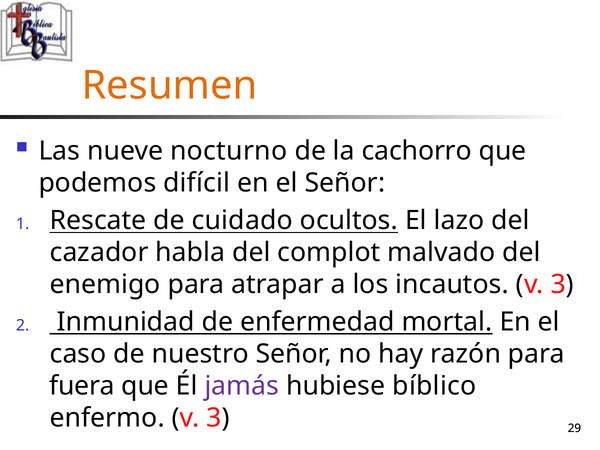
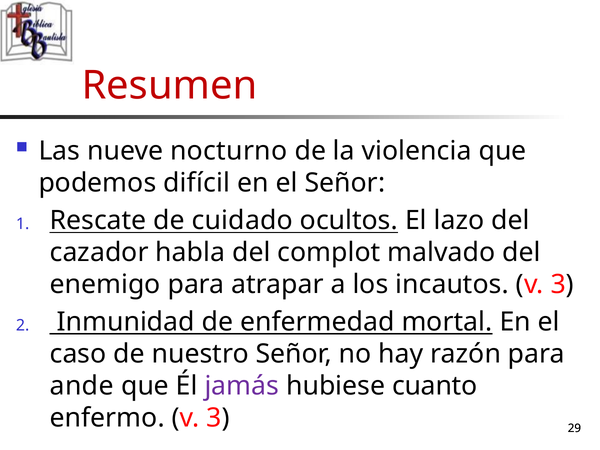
Resumen colour: orange -> red (169, 86)
cachorro: cachorro -> violencia (417, 151)
fuera: fuera -> ande (82, 386)
bíblico: bíblico -> cuanto (435, 386)
